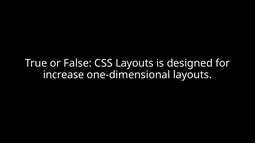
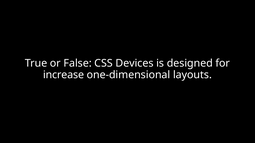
CSS Layouts: Layouts -> Devices (135, 63)
